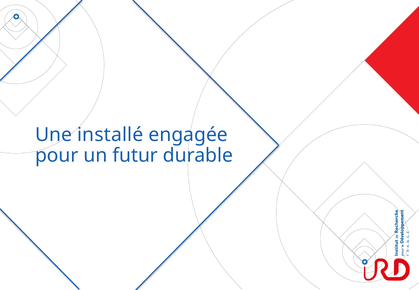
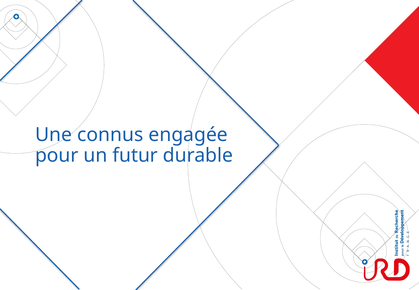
installé: installé -> connus (110, 135)
